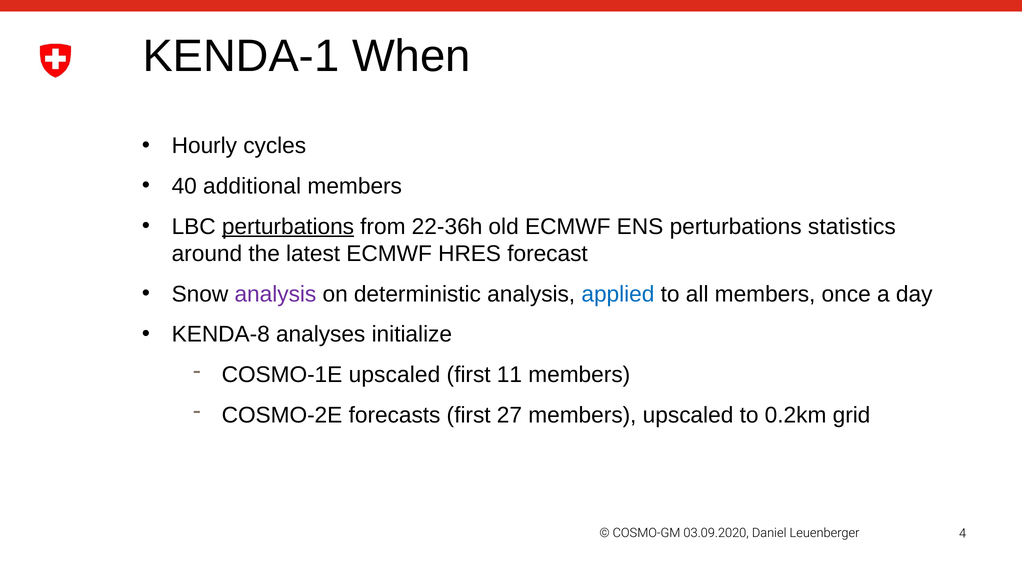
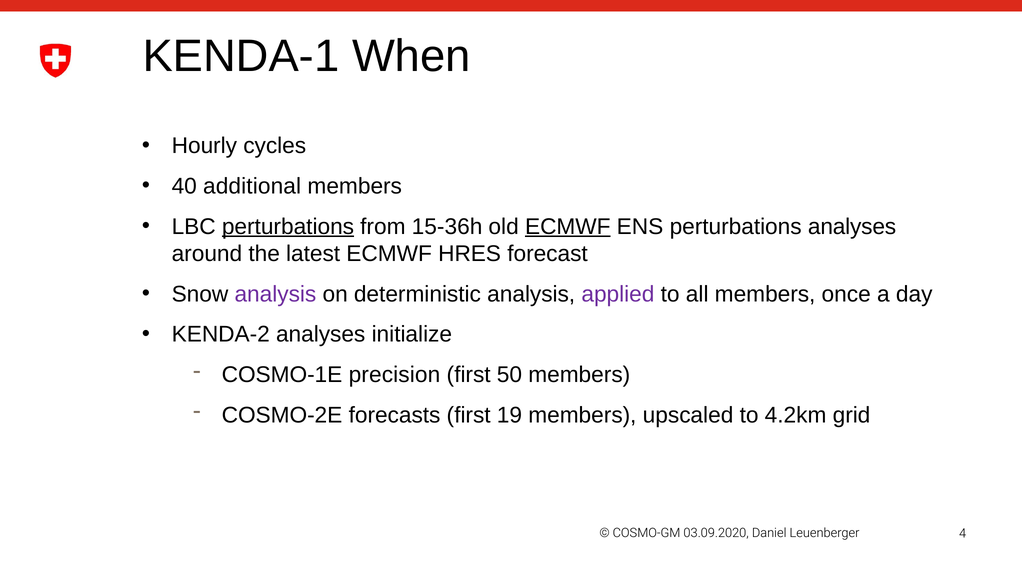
22-36h: 22-36h -> 15-36h (447, 227)
ECMWF underline: none -> present (568, 227)
perturbations statistics: statistics -> analyses (852, 227)
applied colour: blue -> purple (618, 294)
KENDA-8: KENDA-8 -> KENDA-2 (221, 334)
COSMO-1E upscaled: upscaled -> precision (394, 375)
11: 11 -> 50 (509, 375)
27: 27 -> 19 (509, 415)
0.2km: 0.2km -> 4.2km (796, 415)
